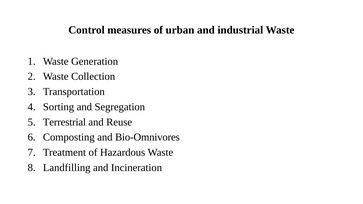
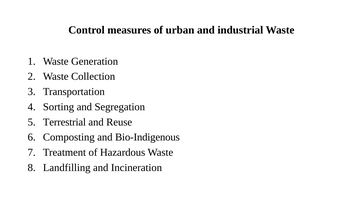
Bio-Omnivores: Bio-Omnivores -> Bio-Indigenous (147, 137)
